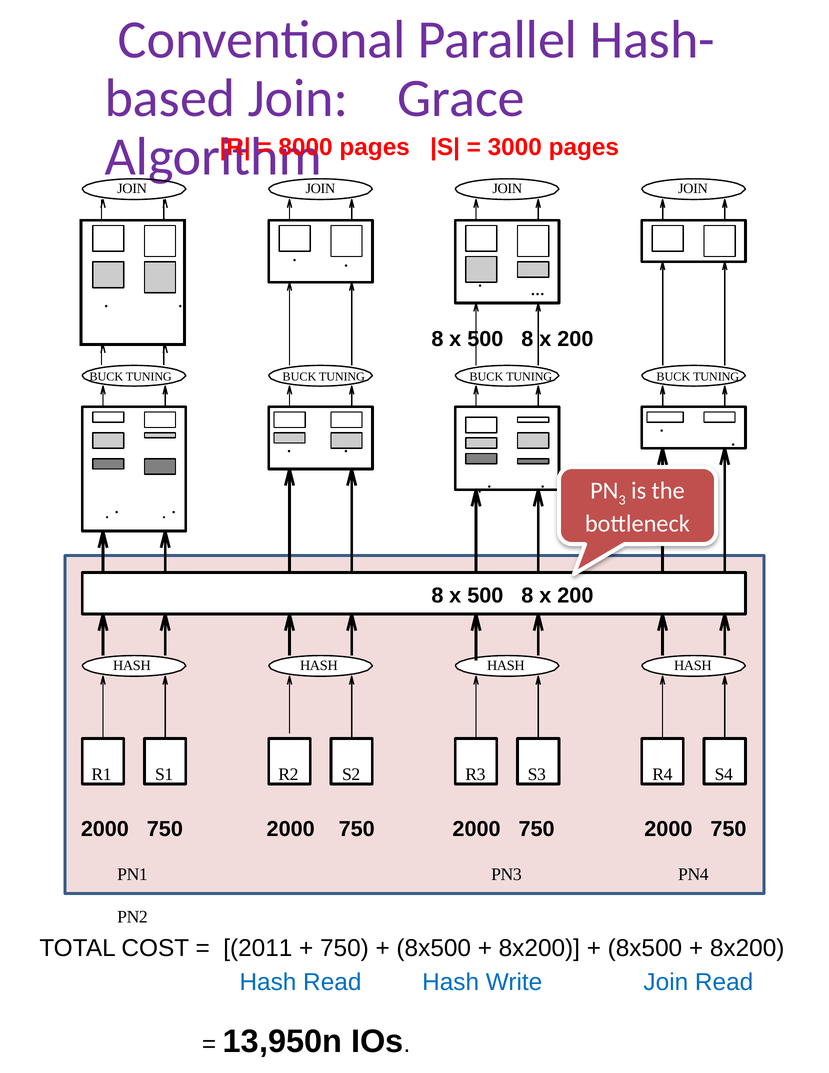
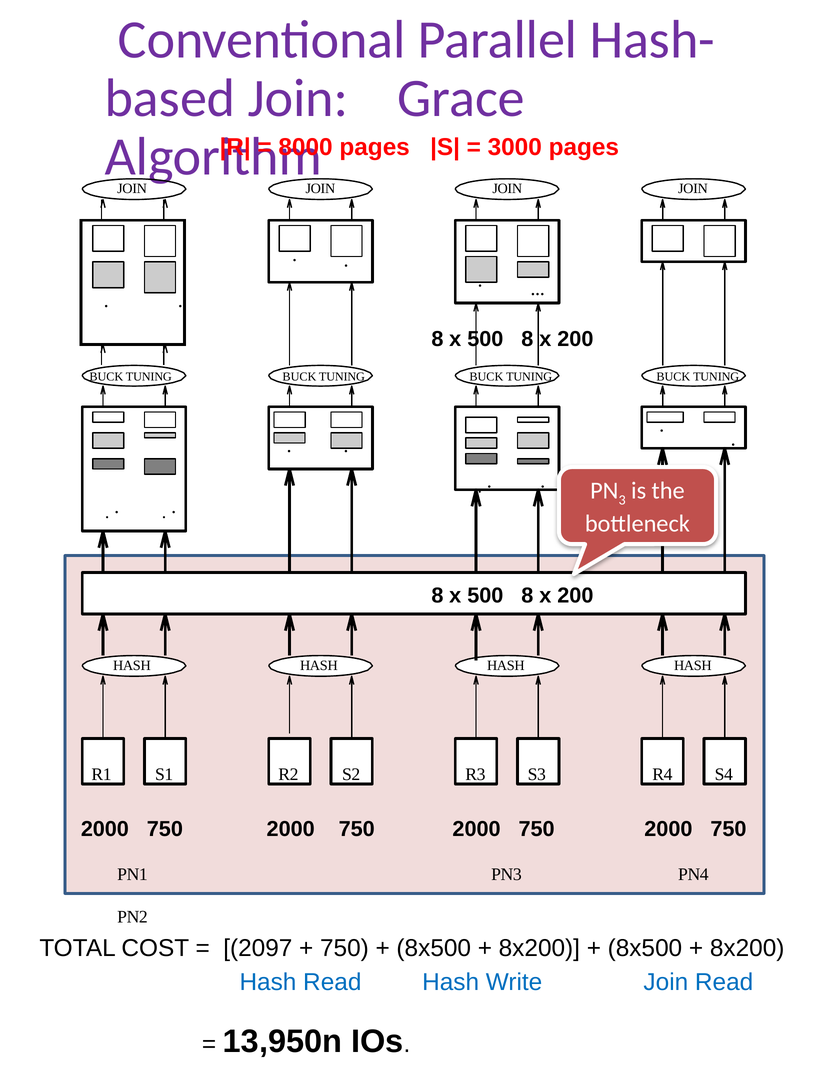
2011: 2011 -> 2097 (258, 948)
